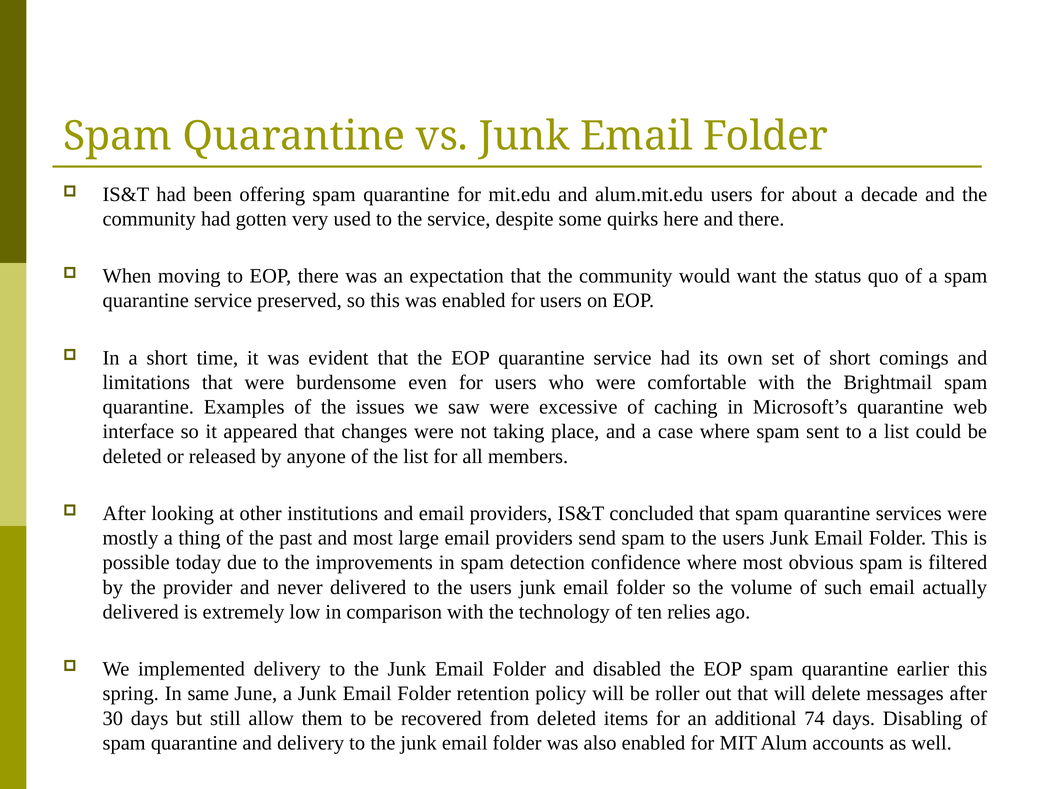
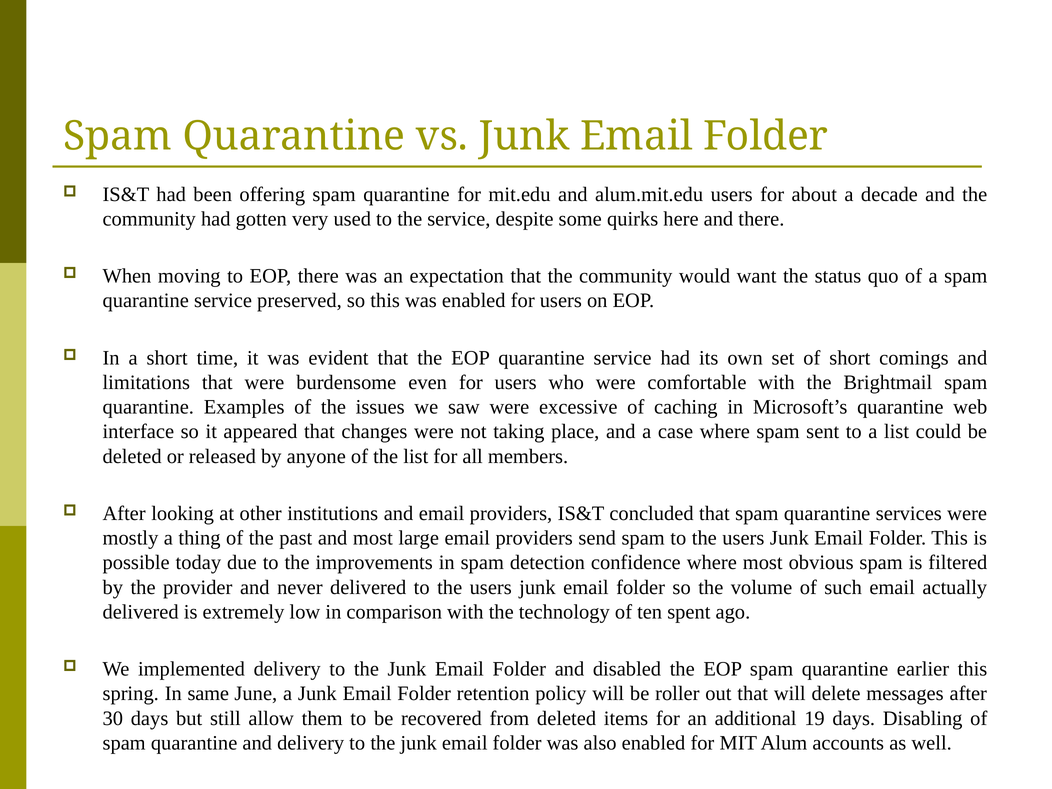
relies: relies -> spent (689, 612)
74: 74 -> 19 (815, 718)
